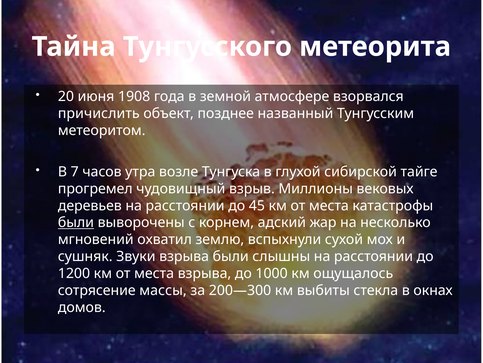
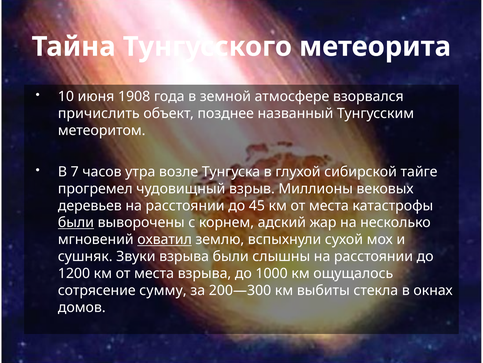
20: 20 -> 10 (66, 96)
охватил underline: none -> present (165, 239)
массы: массы -> сумму (163, 290)
